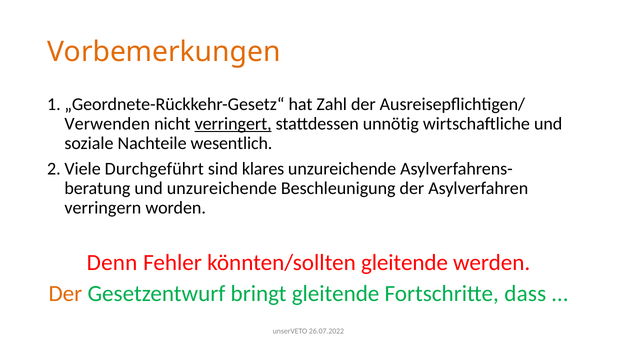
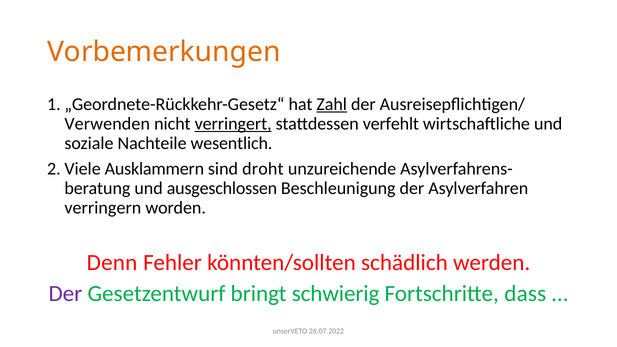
Zahl underline: none -> present (332, 104)
unnötig: unnötig -> verfehlt (391, 124)
Durchgeführt: Durchgeführt -> Ausklammern (154, 169)
klares: klares -> droht (263, 169)
und unzureichende: unzureichende -> ausgeschlossen (222, 189)
könnten/sollten gleitende: gleitende -> schädlich (404, 262)
Der colour: orange -> purple (65, 294)
bringt gleitende: gleitende -> schwierig (336, 294)
